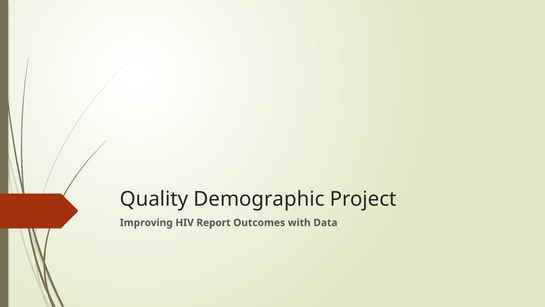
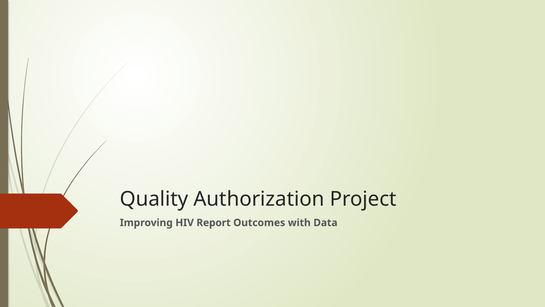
Demographic: Demographic -> Authorization (259, 199)
